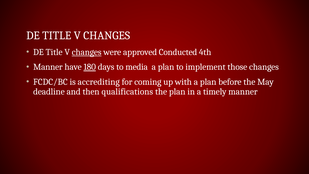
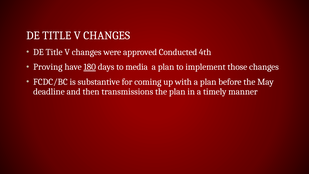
changes underline: present -> none (87, 52)
Manner: Manner -> Proving (48, 67)
accrediting: accrediting -> substantive (99, 82)
qualifications: qualifications -> transmissions (127, 92)
